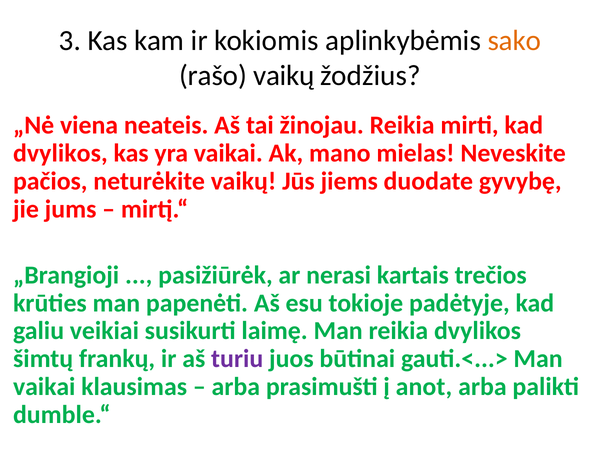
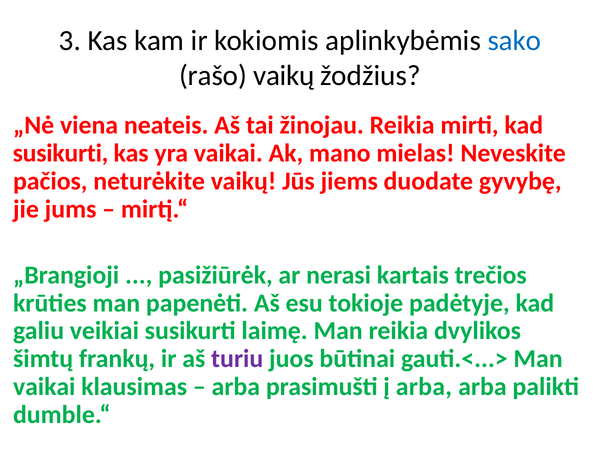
sako colour: orange -> blue (514, 41)
dvylikos: dvylikos -> susikurti (61, 153)
į anot: anot -> arba (424, 387)
